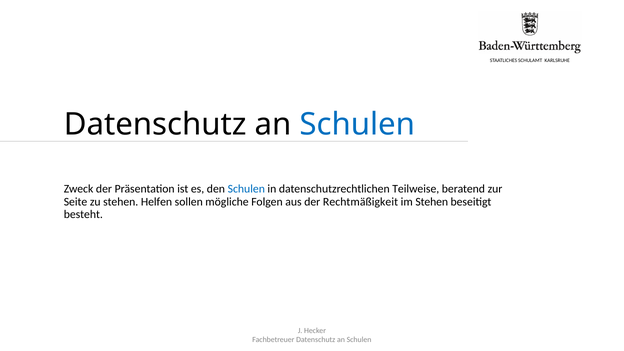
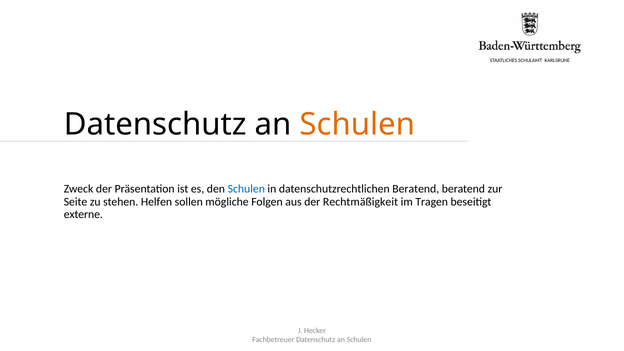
Schulen colour: blue -> orange (357, 125)
datenschutzrechtlichen Teilweise: Teilweise -> Beratend (416, 189)
im Stehen: Stehen -> Tragen (432, 202)
besteht: besteht -> externe (83, 214)
